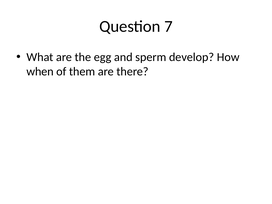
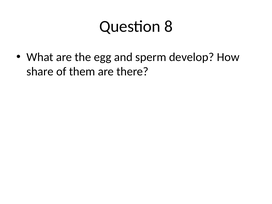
7: 7 -> 8 (168, 26)
when: when -> share (40, 72)
